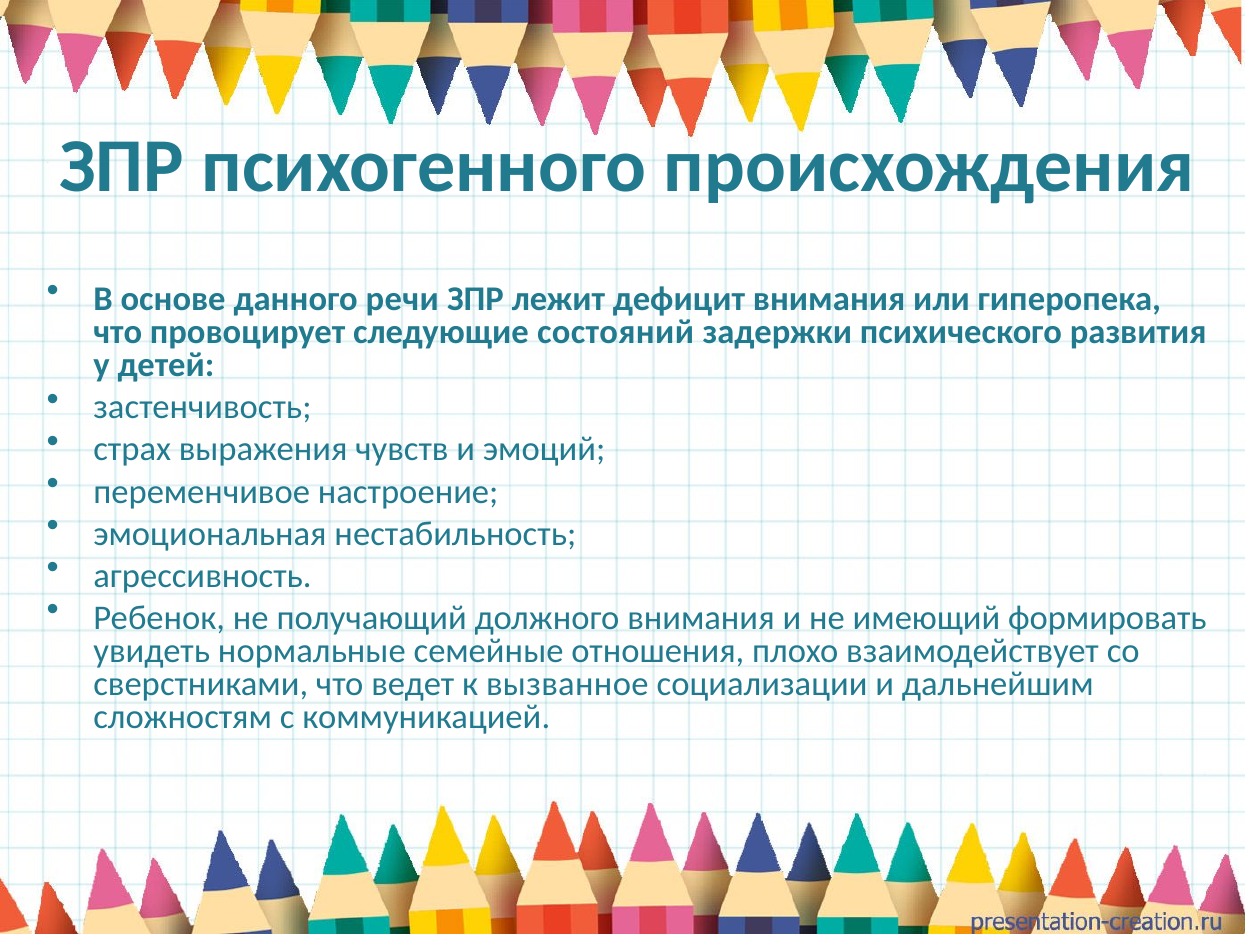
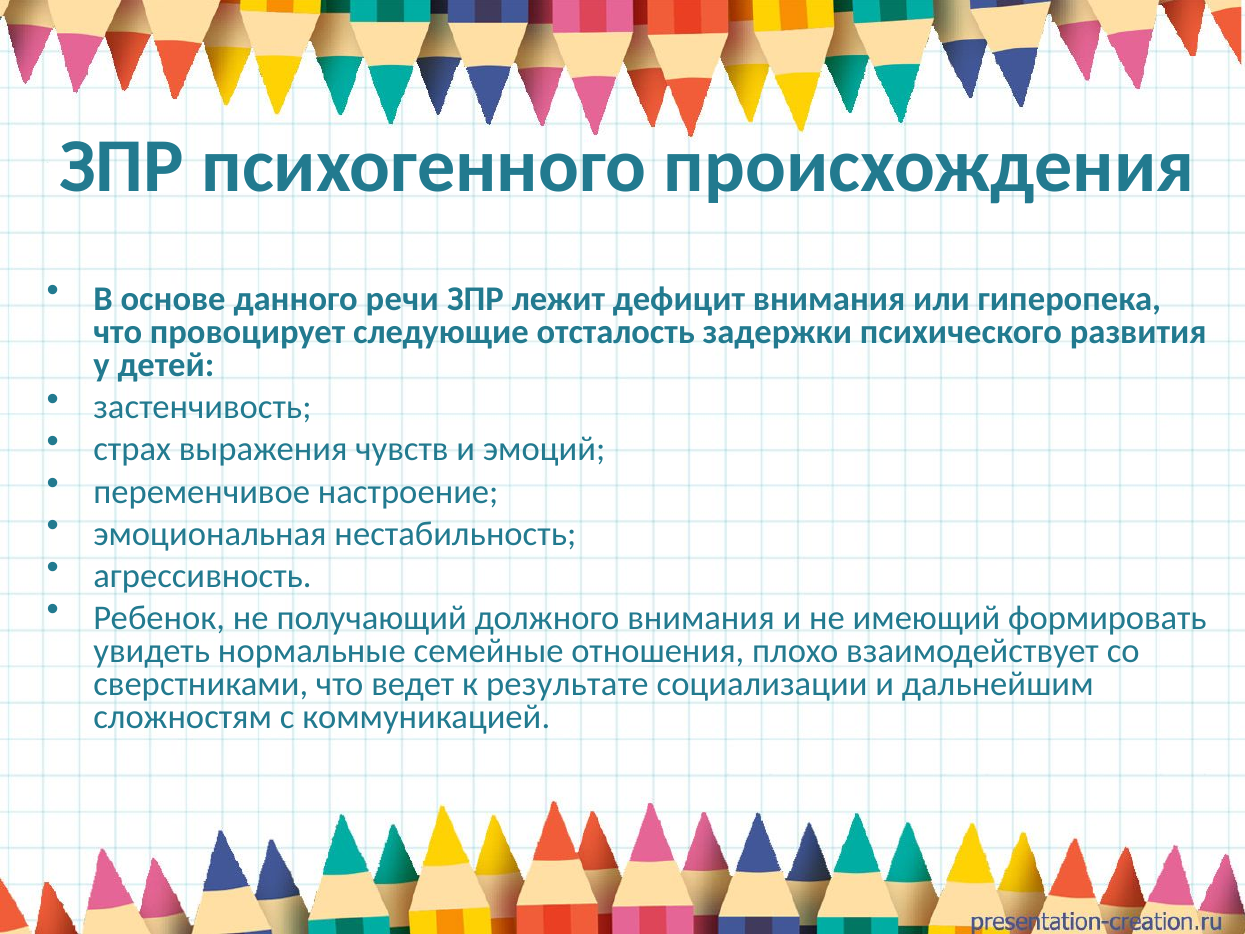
состояний: состояний -> отсталость (616, 332)
вызванное: вызванное -> результате (567, 684)
